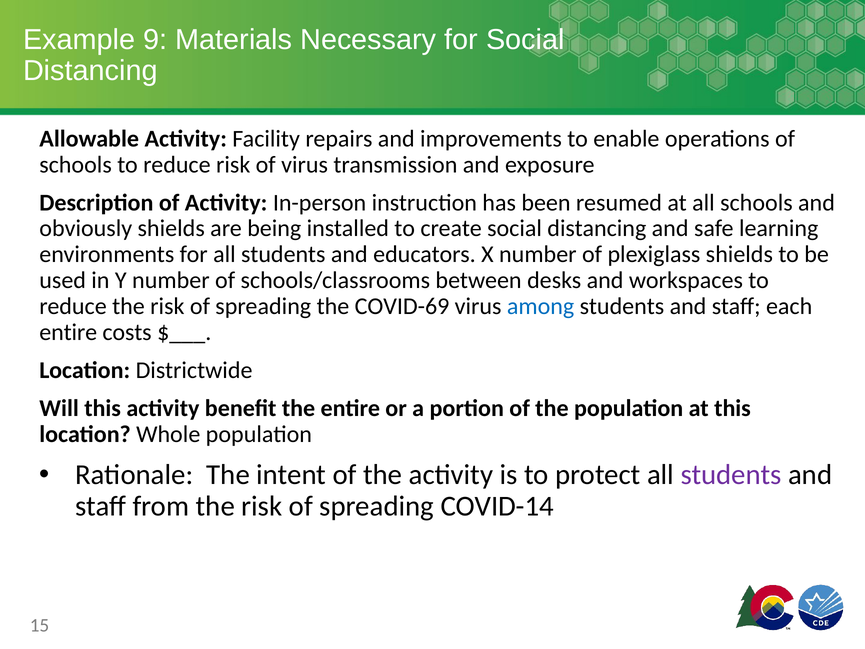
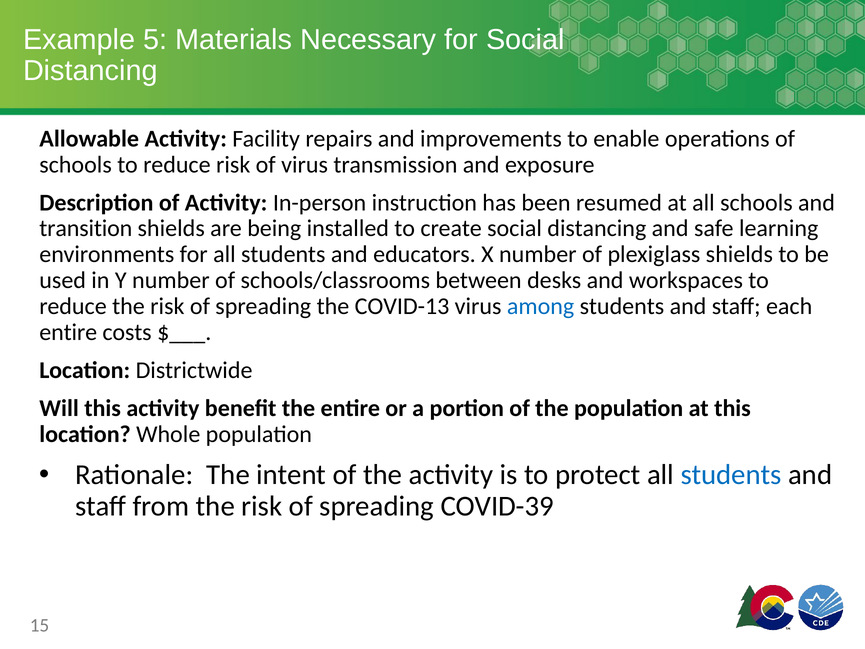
9: 9 -> 5 (155, 39)
obviously: obviously -> transition (86, 228)
COVID-69: COVID-69 -> COVID-13 (402, 306)
students colour: purple -> blue (731, 475)
COVID-14: COVID-14 -> COVID-39 (497, 506)
